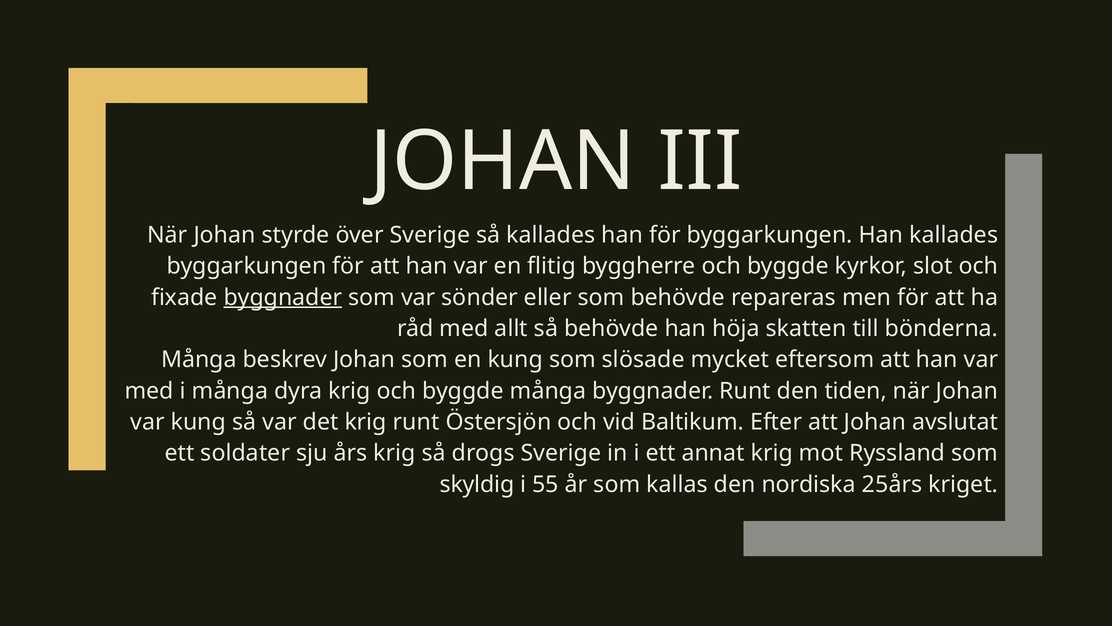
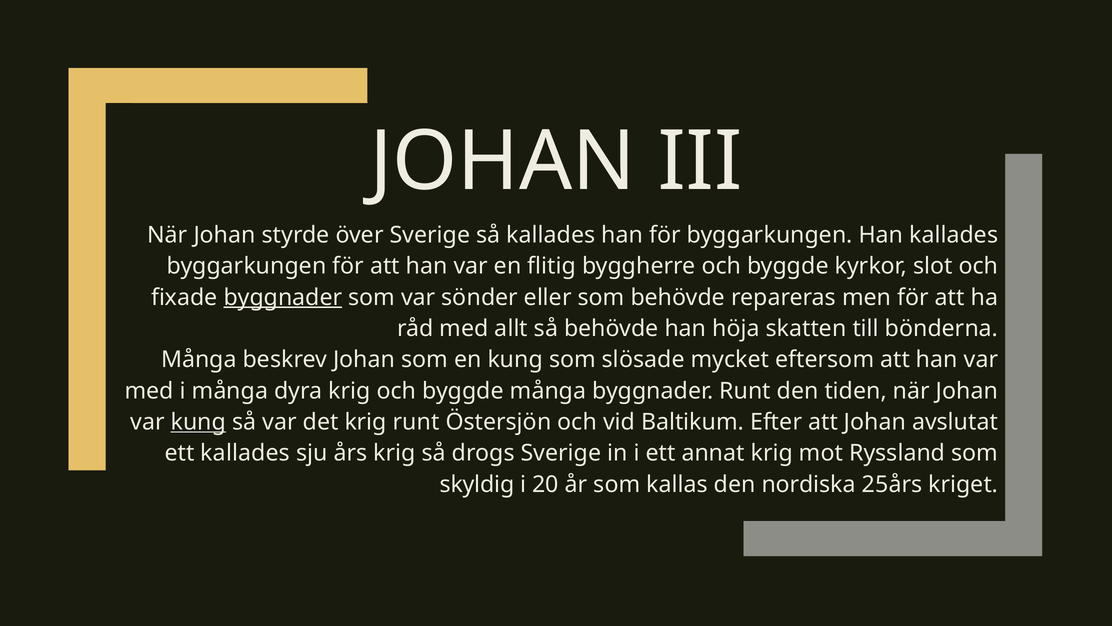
kung underline: none -> present (198, 422)
ett soldater: soldater -> kallades (245, 453)
55: 55 -> 20 (545, 484)
